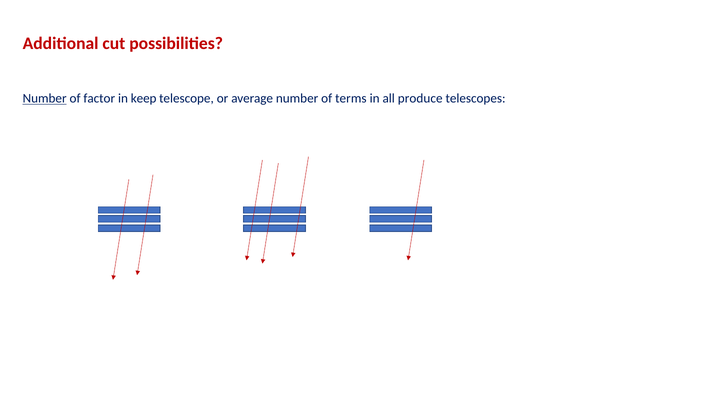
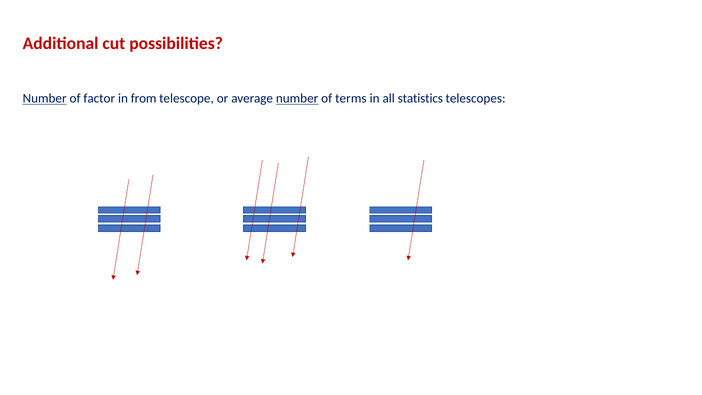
keep: keep -> from (144, 99)
number underline: none -> present (297, 99)
produce: produce -> statistics (420, 99)
